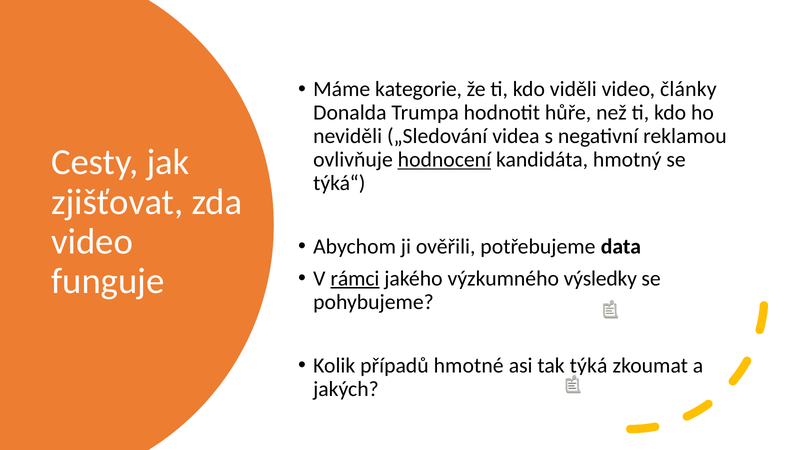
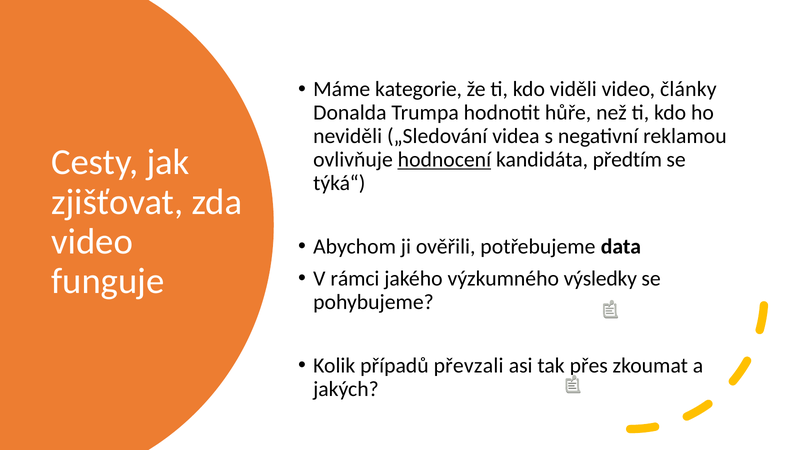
hmotný: hmotný -> předtím (627, 160)
rámci underline: present -> none (355, 279)
hmotné: hmotné -> převzali (469, 366)
týká: týká -> přes (589, 366)
